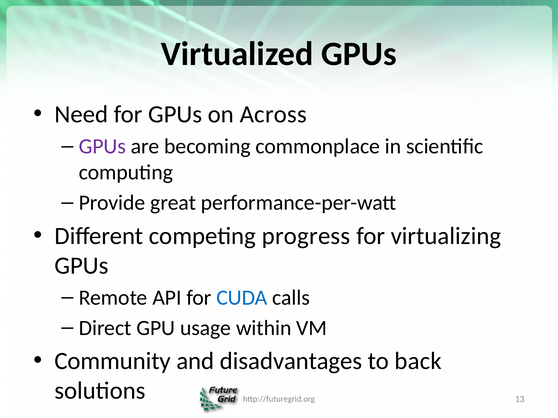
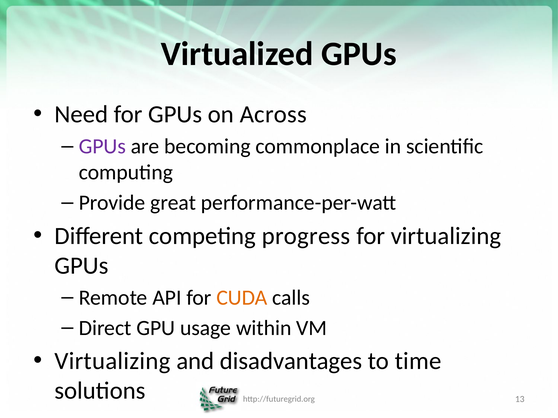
CUDA colour: blue -> orange (242, 298)
Community: Community -> Virtualizing (112, 361)
back: back -> time (418, 361)
